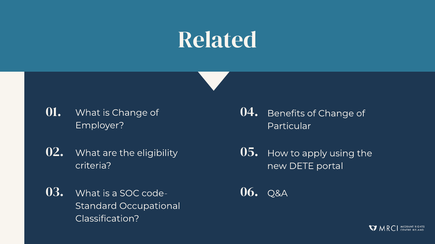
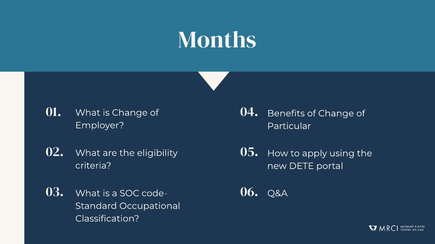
Related: Related -> Months (217, 40)
